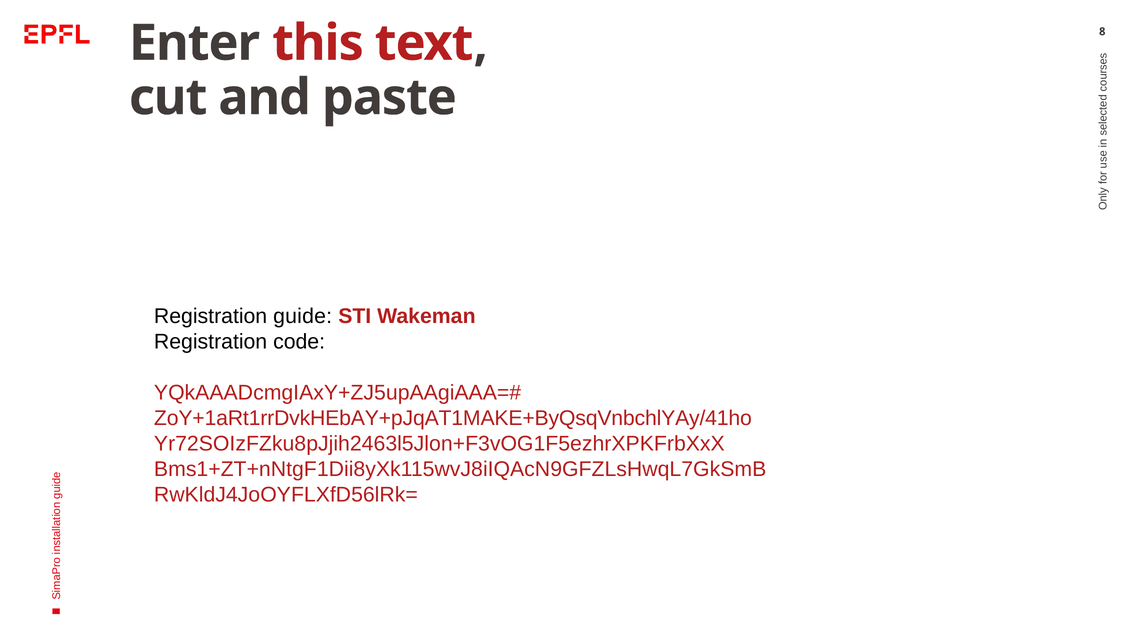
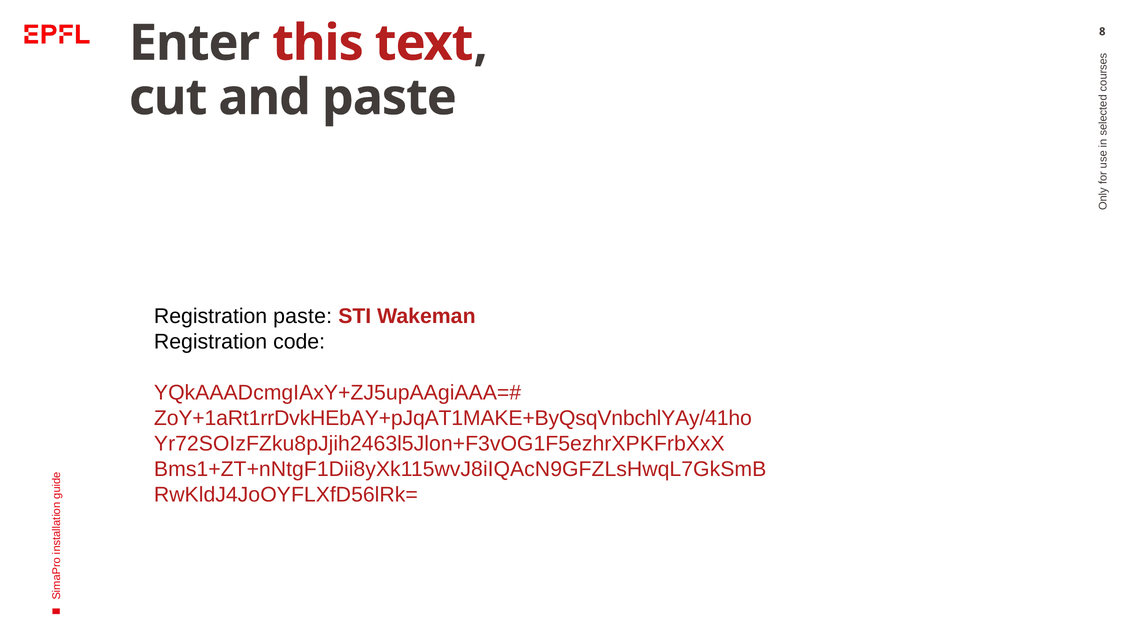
Registration guide: guide -> paste (303, 316)
